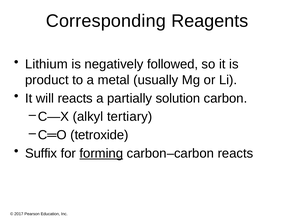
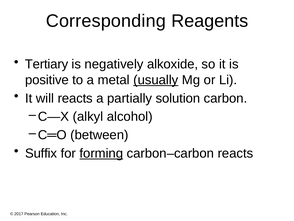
Lithium: Lithium -> Tertiary (47, 64)
followed: followed -> alkoxide (173, 64)
product: product -> positive (47, 80)
usually underline: none -> present (156, 80)
tertiary: tertiary -> alcohol (130, 116)
tetroxide: tetroxide -> between (99, 135)
